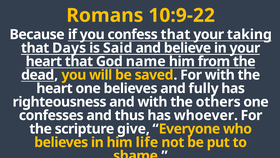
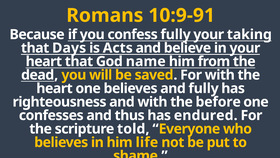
10:9-22: 10:9-22 -> 10:9-91 (182, 15)
confess that: that -> fully (176, 34)
Said: Said -> Acts (118, 48)
others: others -> before (218, 102)
whoever: whoever -> endured (206, 115)
give: give -> told (133, 128)
